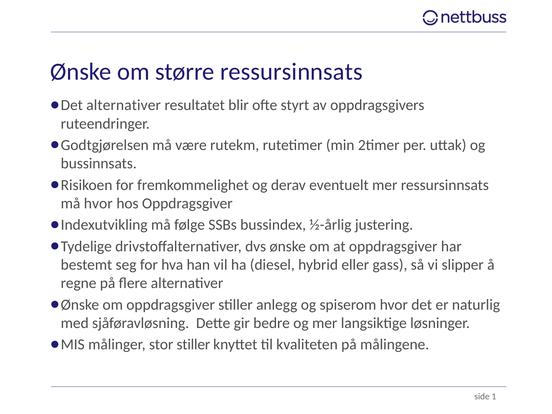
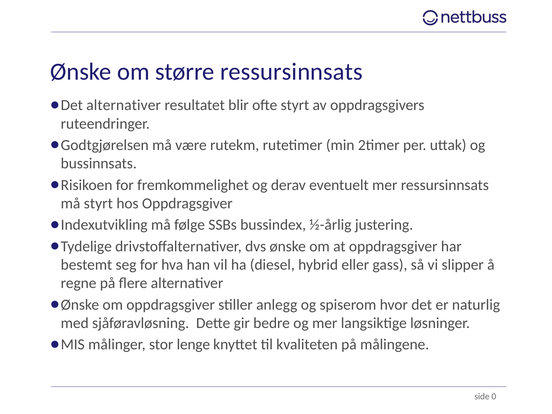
må hvor: hvor -> styrt (98, 203)
stor stiller: stiller -> lenge (193, 345)
1: 1 -> 0 (494, 396)
